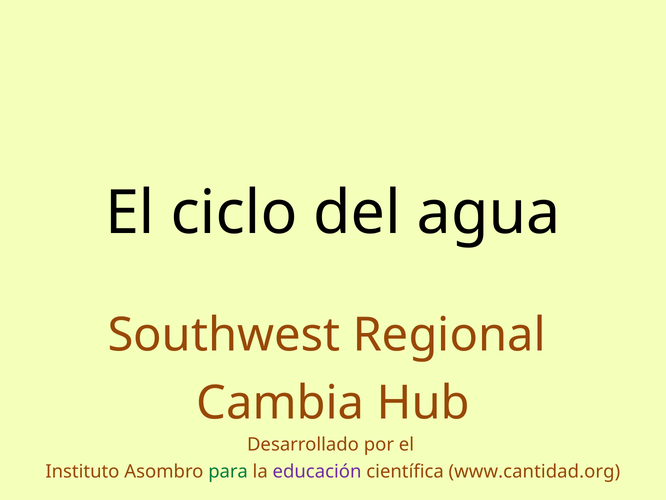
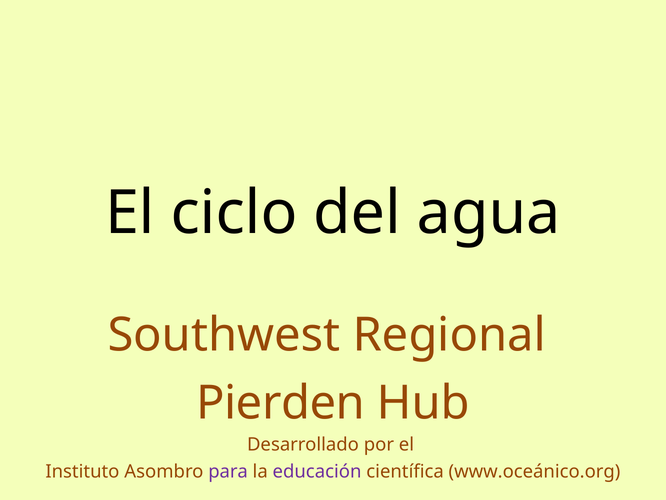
Cambia: Cambia -> Pierden (281, 403)
para colour: green -> purple (228, 471)
www.cantidad.org: www.cantidad.org -> www.oceánico.org (534, 471)
